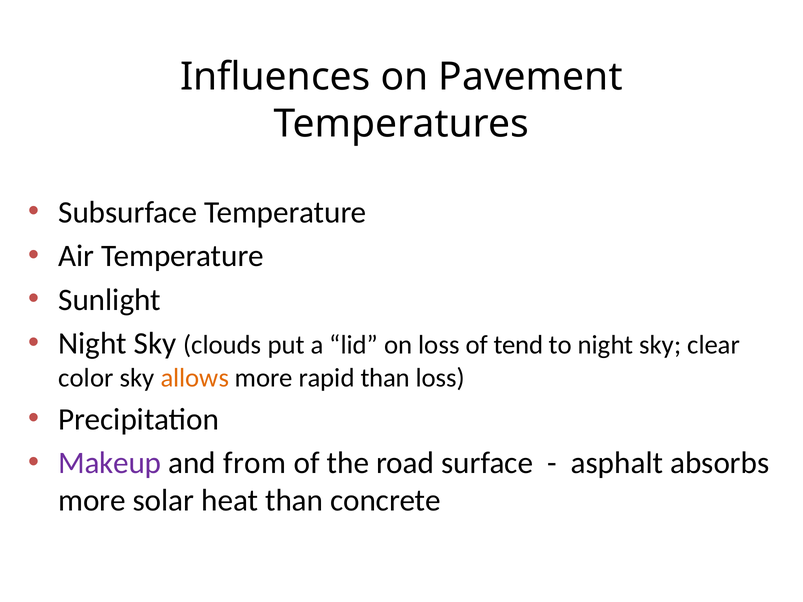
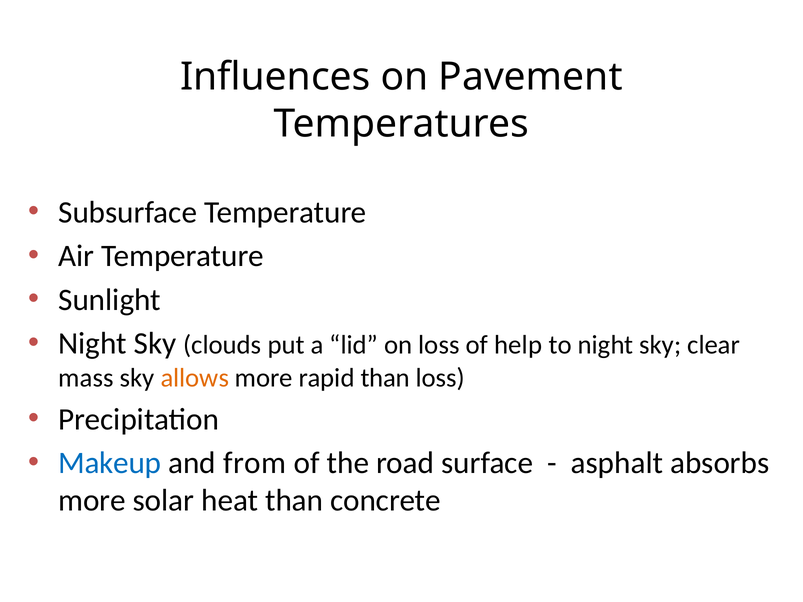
tend: tend -> help (518, 345)
color: color -> mass (86, 378)
Makeup colour: purple -> blue (110, 463)
